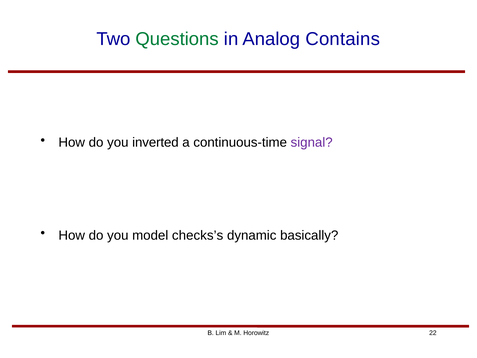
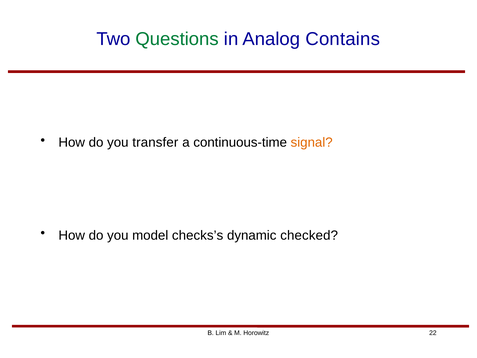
inverted: inverted -> transfer (155, 142)
signal colour: purple -> orange (312, 142)
basically: basically -> checked (309, 235)
